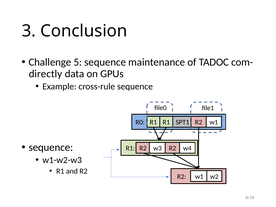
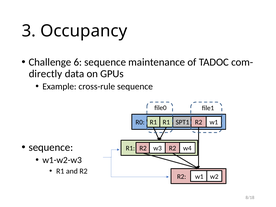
Conclusion: Conclusion -> Occupancy (84, 31)
5: 5 -> 6 (78, 62)
